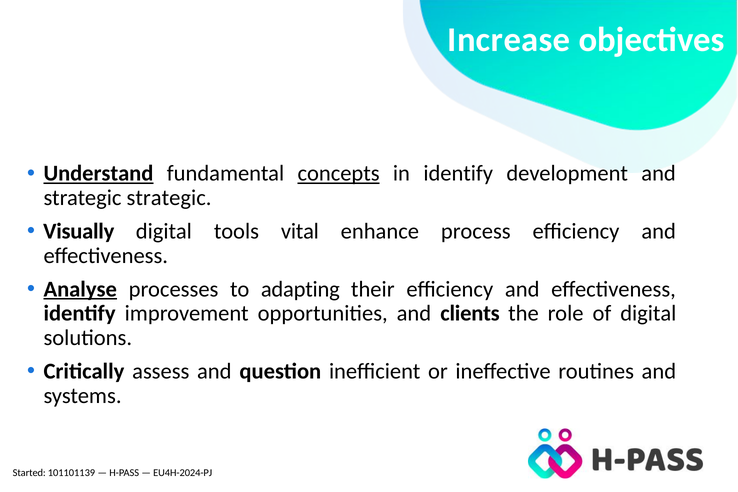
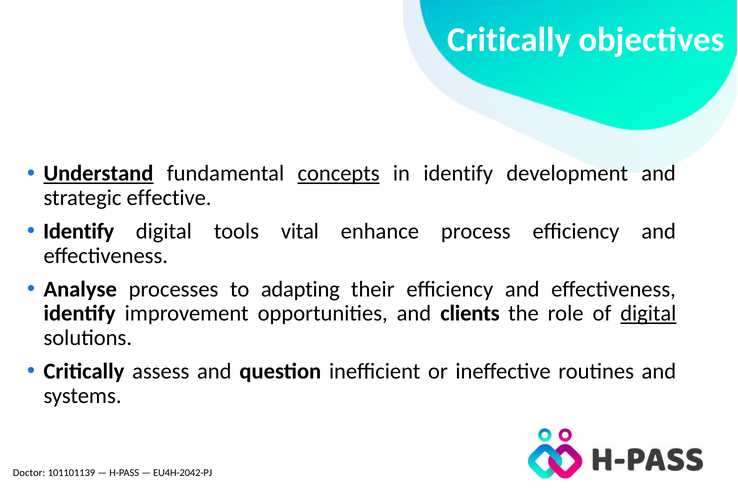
Increase: Increase -> Critically (509, 40)
strategic strategic: strategic -> effective (169, 198)
Visually: Visually -> Identify (79, 231)
Analyse underline: present -> none (80, 289)
digital underline: none -> present (648, 313)
Started: Started -> Doctor (29, 473)
EU4H-2024-PJ: EU4H-2024-PJ -> EU4H-2042-PJ (183, 473)
